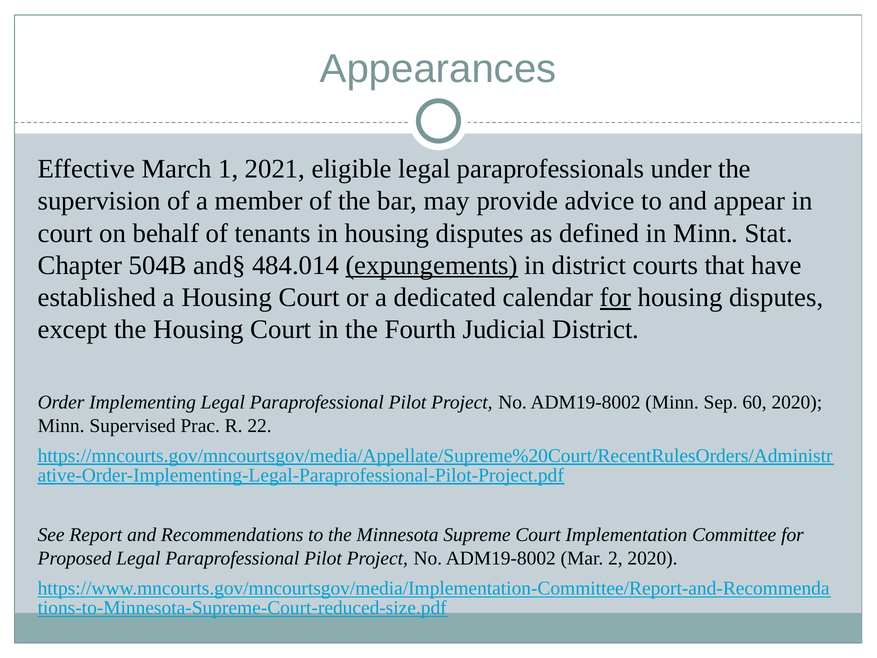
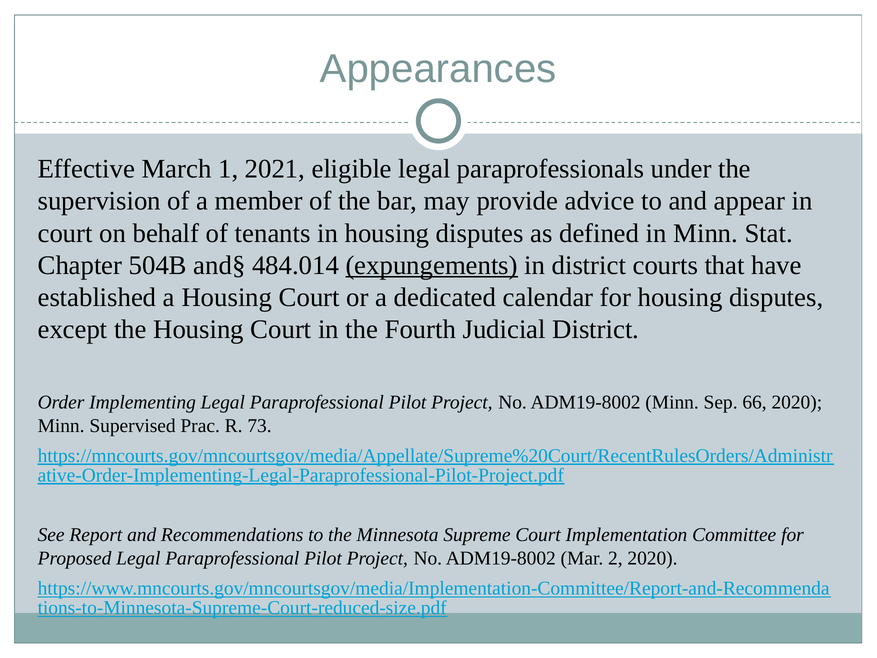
for underline: present -> none (616, 297)
60: 60 -> 66 (755, 402)
22: 22 -> 73 (260, 425)
